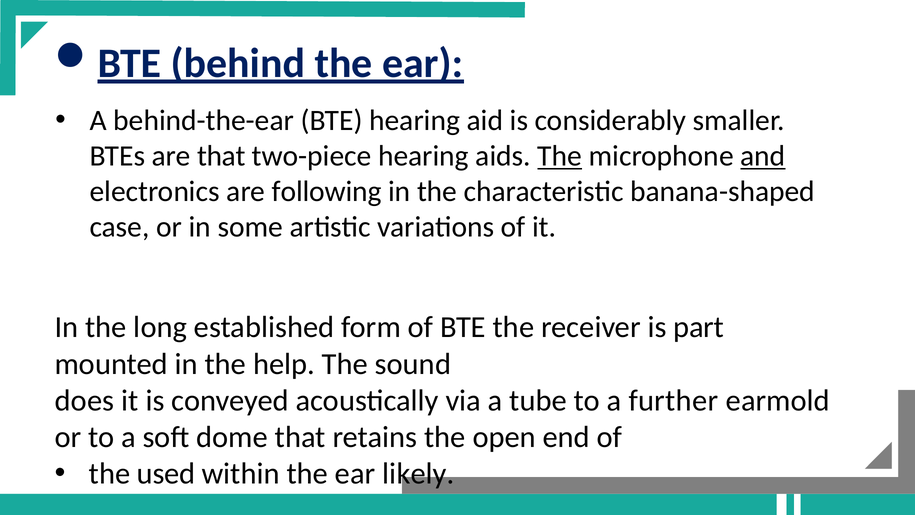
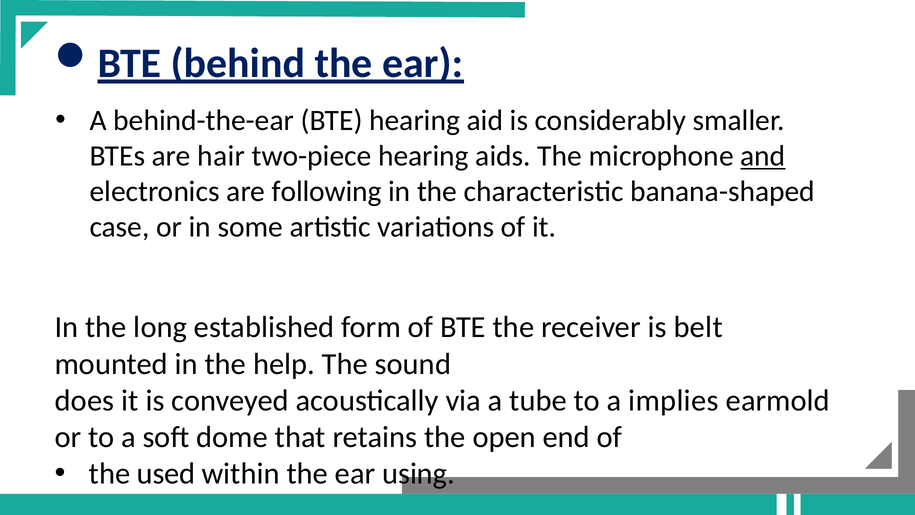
are that: that -> hair (221, 156)
The underline: present -> none (560, 156)
part: part -> belt (698, 327)
further: further -> implies (673, 400)
likely: likely -> using (419, 474)
